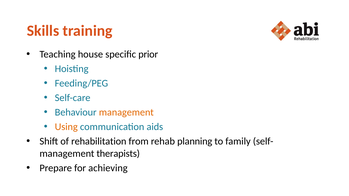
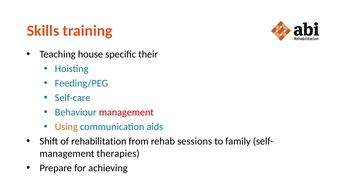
prior: prior -> their (148, 54)
management colour: orange -> red (126, 113)
planning: planning -> sessions (195, 142)
therapists: therapists -> therapies (118, 154)
